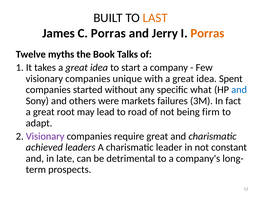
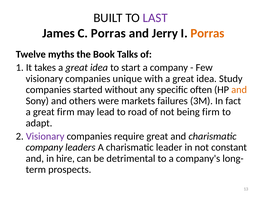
LAST colour: orange -> purple (155, 18)
Spent: Spent -> Study (231, 79)
what: what -> often (201, 90)
and colour: blue -> orange (239, 90)
great root: root -> firm (66, 112)
achieved: achieved -> company (44, 147)
late: late -> hire (65, 158)
